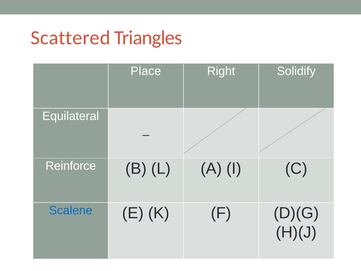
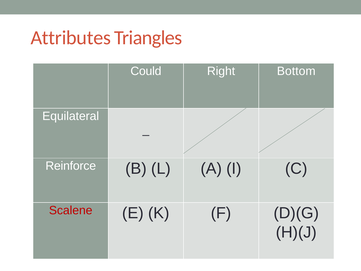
Scattered: Scattered -> Attributes (71, 38)
Place: Place -> Could (146, 71)
Solidify: Solidify -> Bottom (296, 71)
Scalene colour: blue -> red (71, 210)
